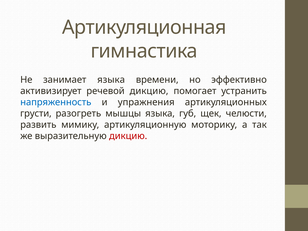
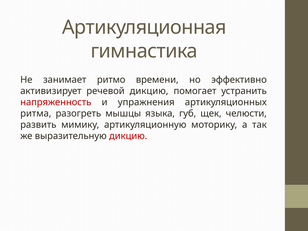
занимает языка: языка -> ритмо (111, 80)
напряженность colour: blue -> red (56, 102)
грусти: грусти -> ритма (36, 114)
